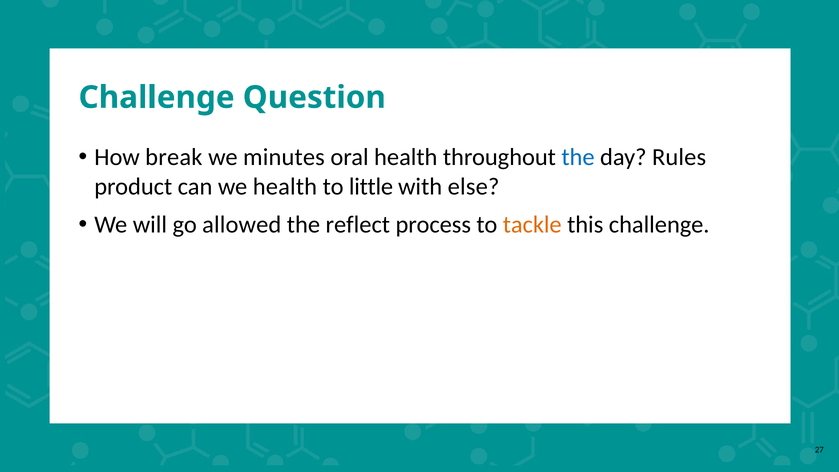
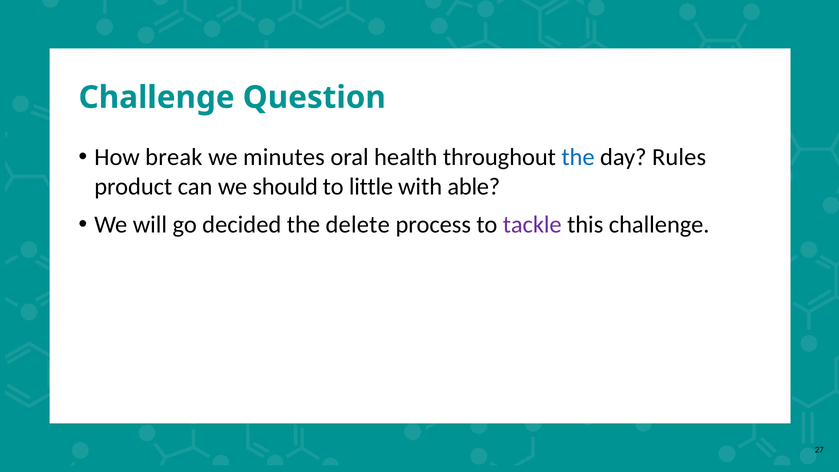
we health: health -> should (285, 187)
else: else -> able (474, 187)
allowed: allowed -> decided (242, 225)
reflect: reflect -> delete (358, 225)
tackle colour: orange -> purple (532, 225)
